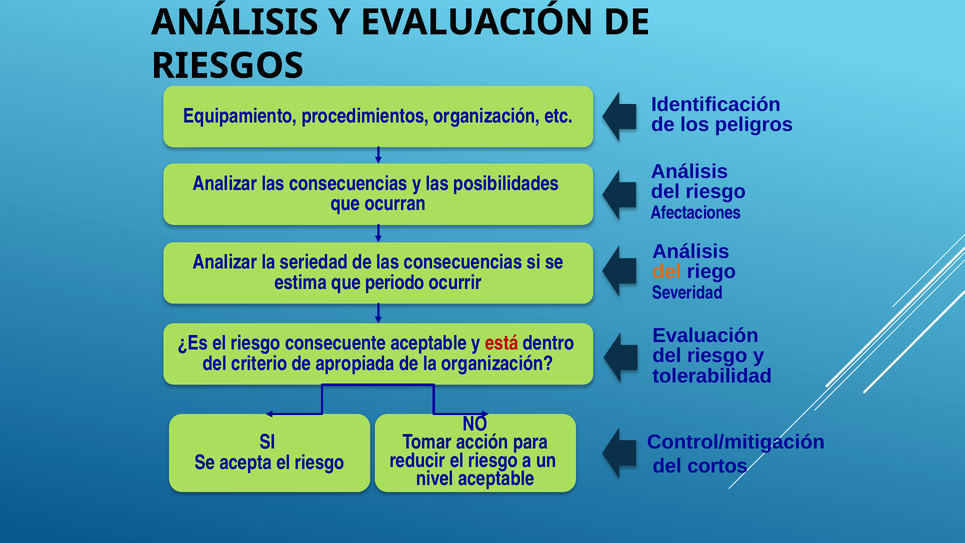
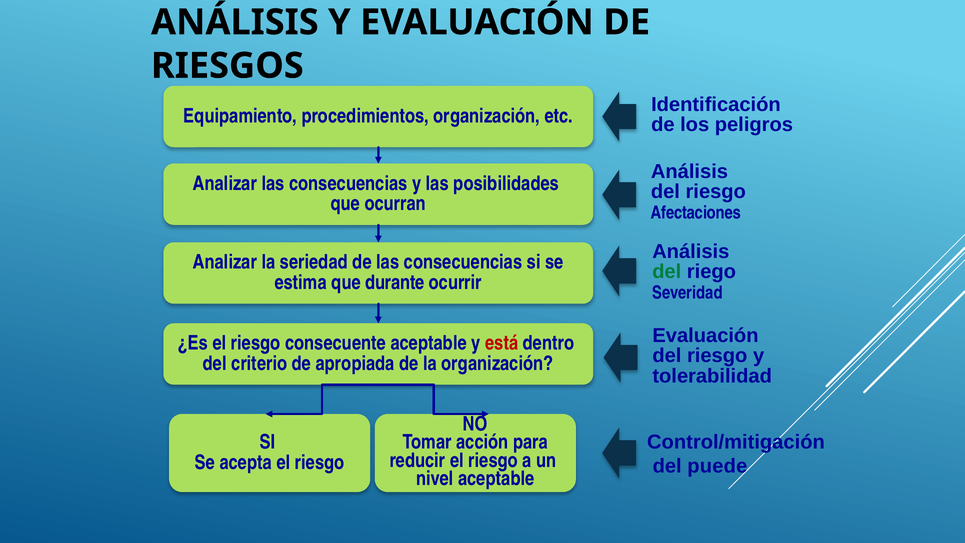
del colour: orange -> green (667, 272)
periodo: periodo -> durante (395, 282)
cortos: cortos -> puede (717, 466)
